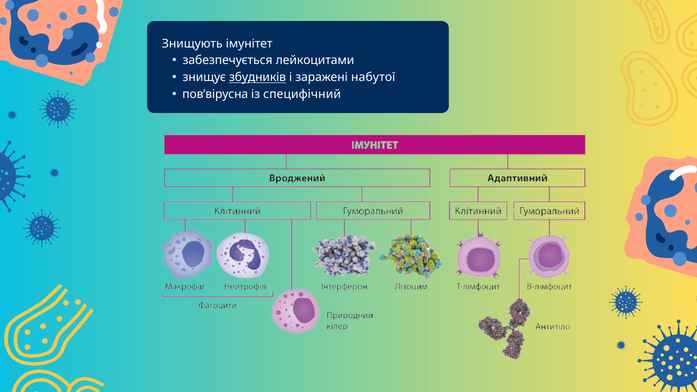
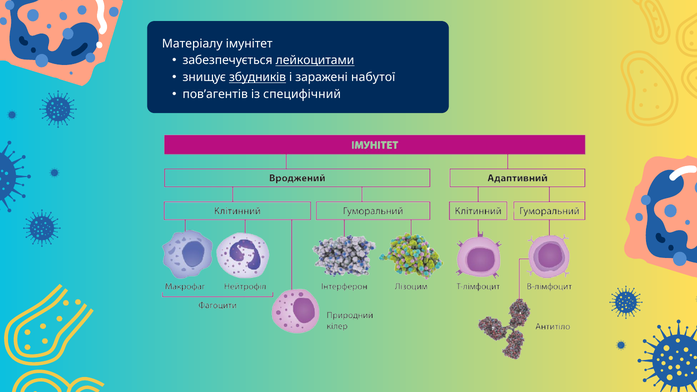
Знищують: Знищують -> Матеріалу (192, 44)
лейкоцитами underline: none -> present (315, 61)
пов’вірусна: пов’вірусна -> пов’агентів (215, 94)
